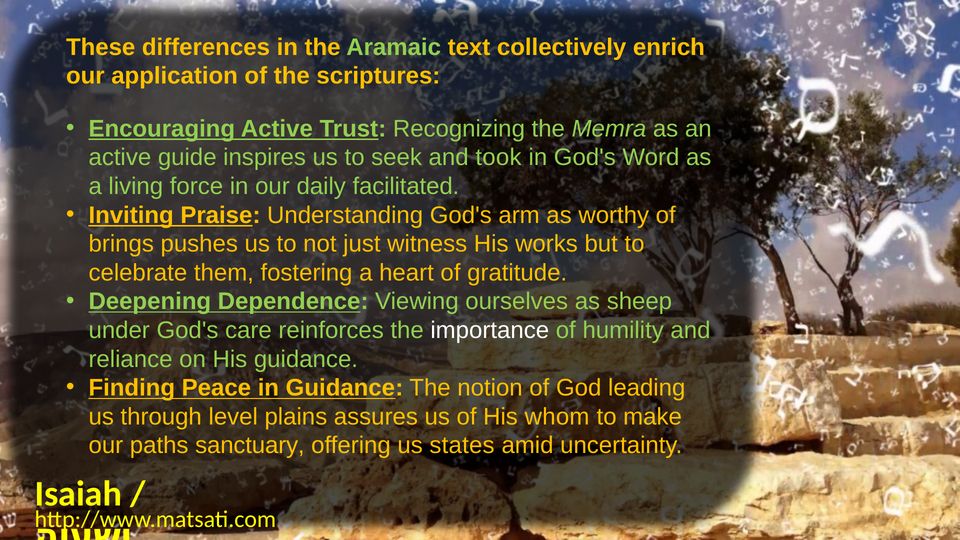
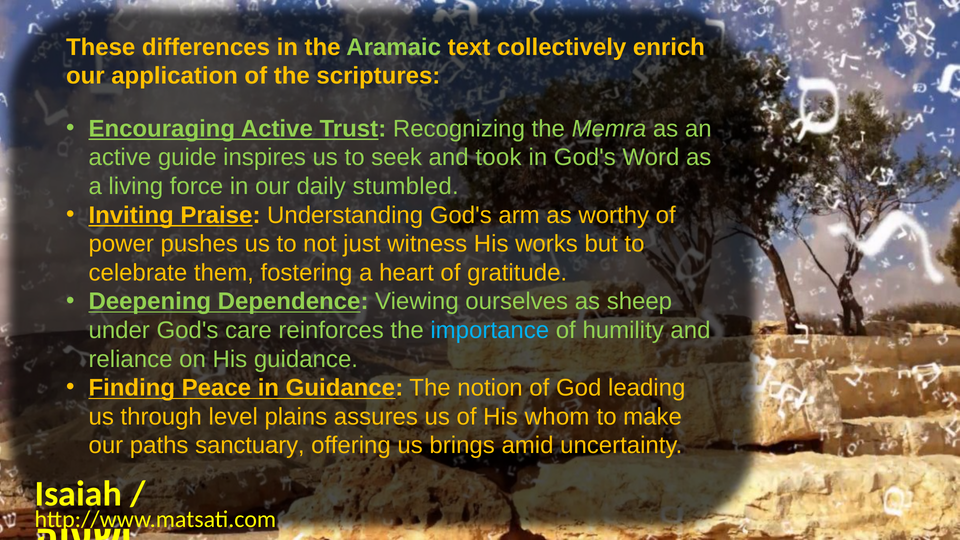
facilitated: facilitated -> stumbled (406, 186)
brings: brings -> power (121, 244)
importance colour: white -> light blue (490, 330)
states: states -> brings (462, 446)
